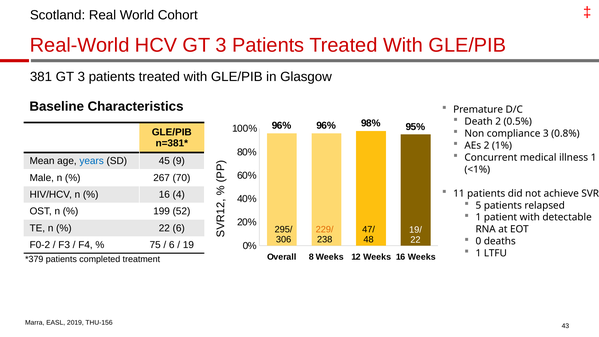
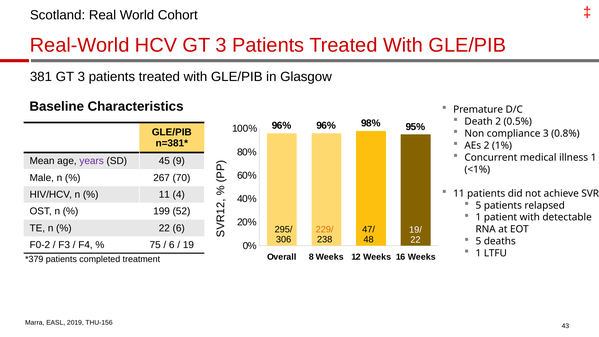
years colour: blue -> purple (92, 161)
16: 16 -> 11 (164, 195)
0: 0 -> 5 (478, 241)
